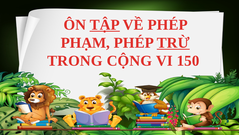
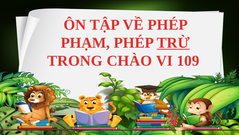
TẬP underline: present -> none (105, 25)
CỘNG: CỘNG -> CHÀO (129, 61)
150: 150 -> 109 (188, 61)
